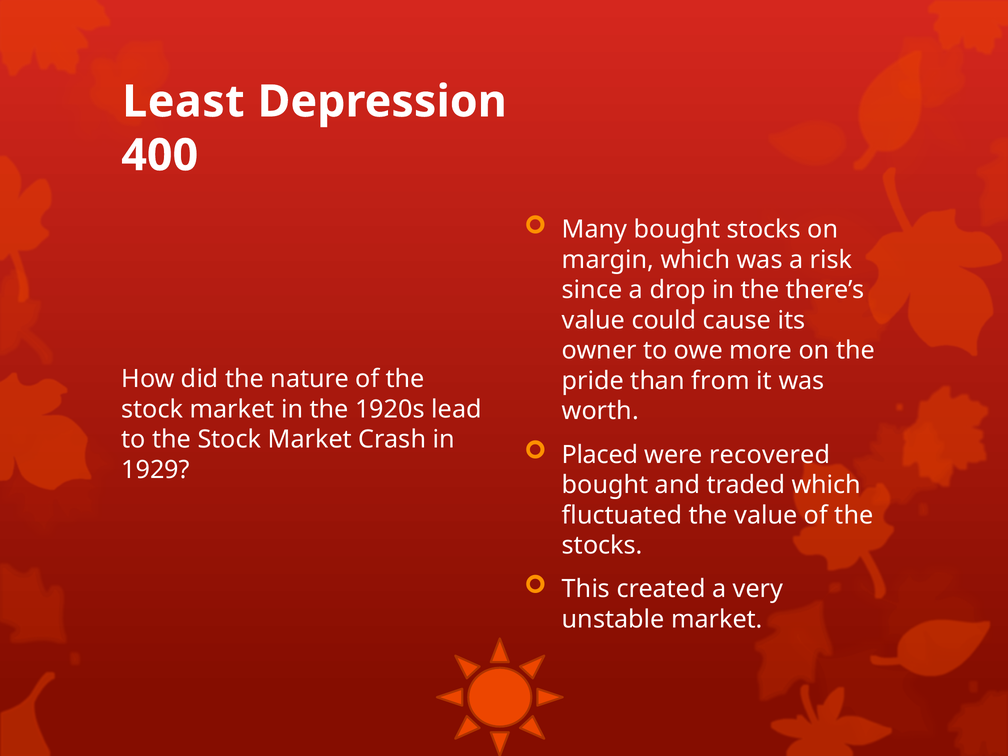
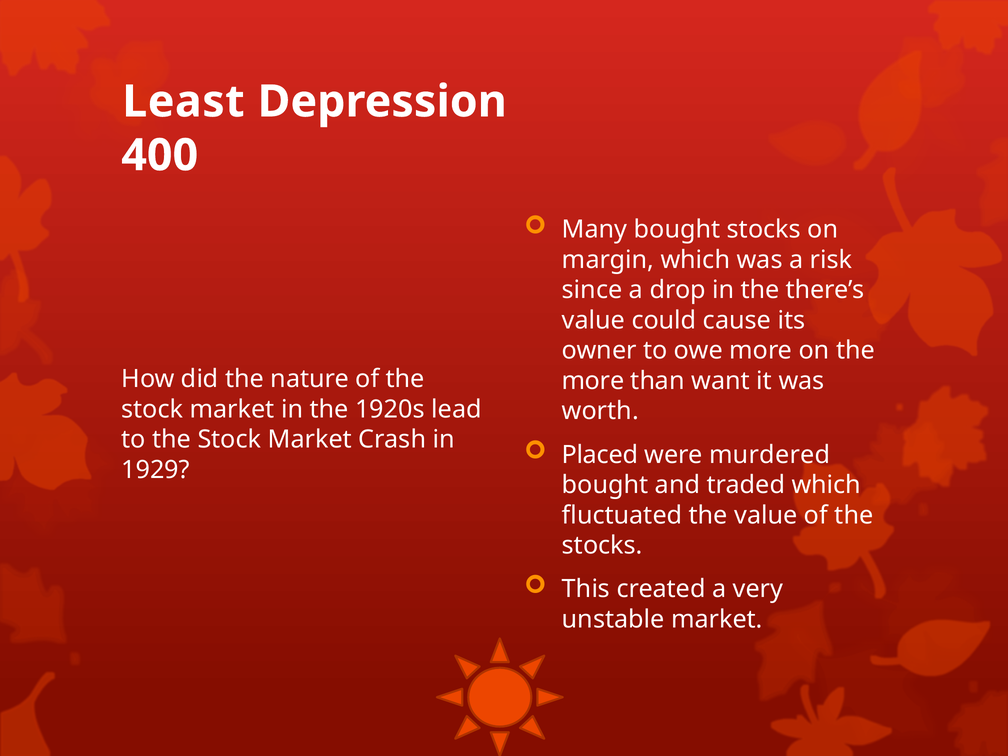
pride: pride -> more (593, 381)
from: from -> want (721, 381)
recovered: recovered -> murdered (770, 455)
